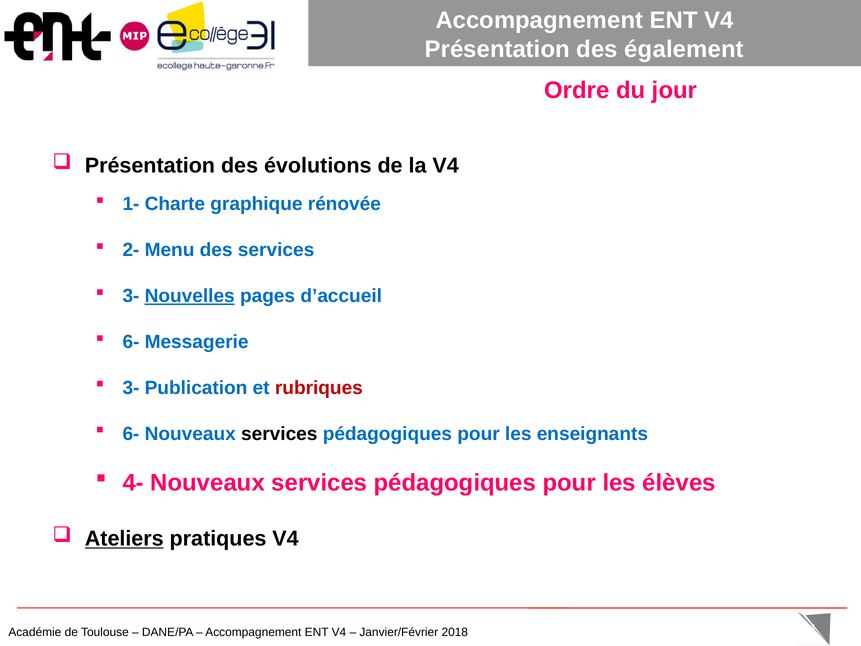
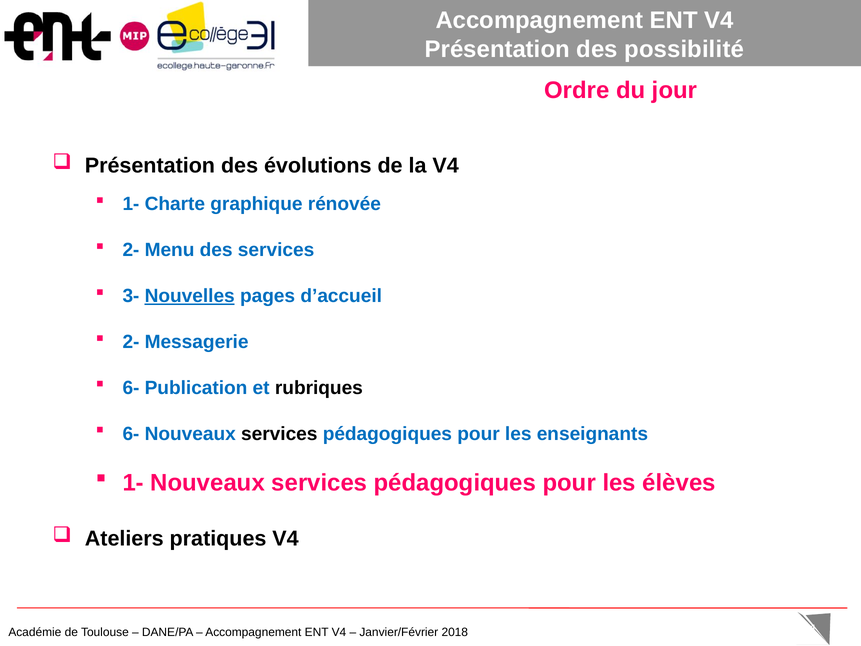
également: également -> possibilité (684, 49)
6-: 6- -> 2- (131, 342)
3-: 3- -> 6- (131, 388)
rubriques colour: red -> black (319, 388)
4-: 4- -> 1- (133, 483)
Ateliers underline: present -> none (124, 538)
